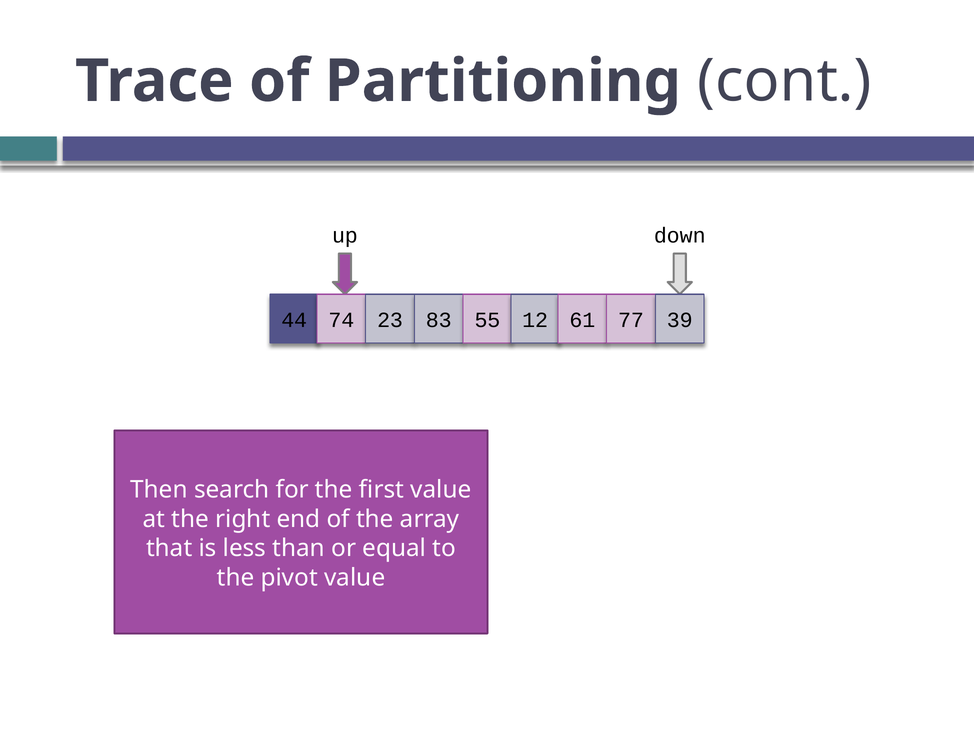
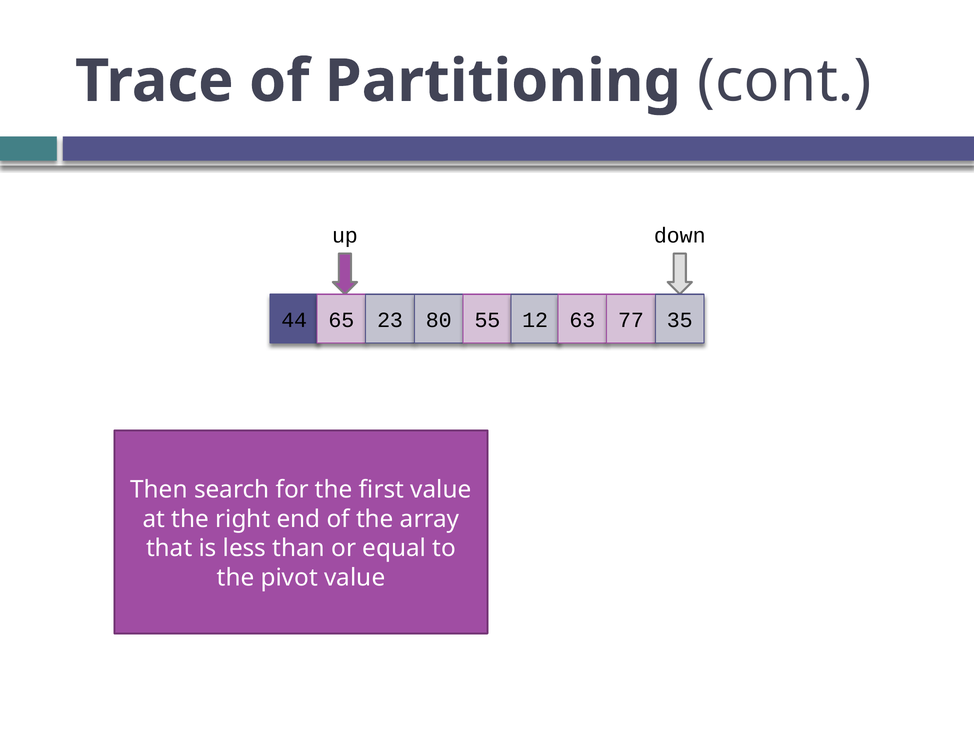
74: 74 -> 65 (341, 320)
83: 83 -> 80 (439, 320)
61: 61 -> 63 (582, 320)
39: 39 -> 35 (680, 320)
